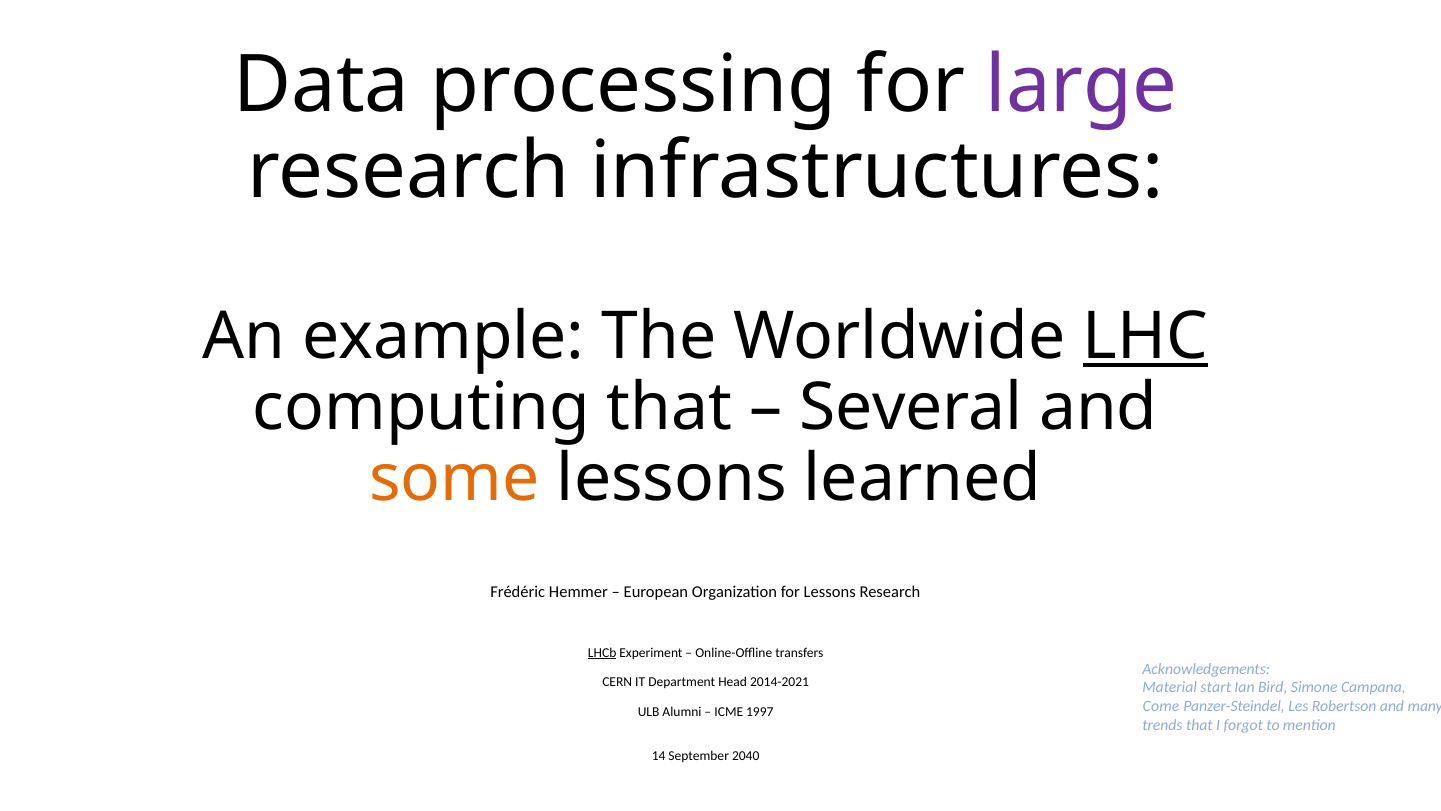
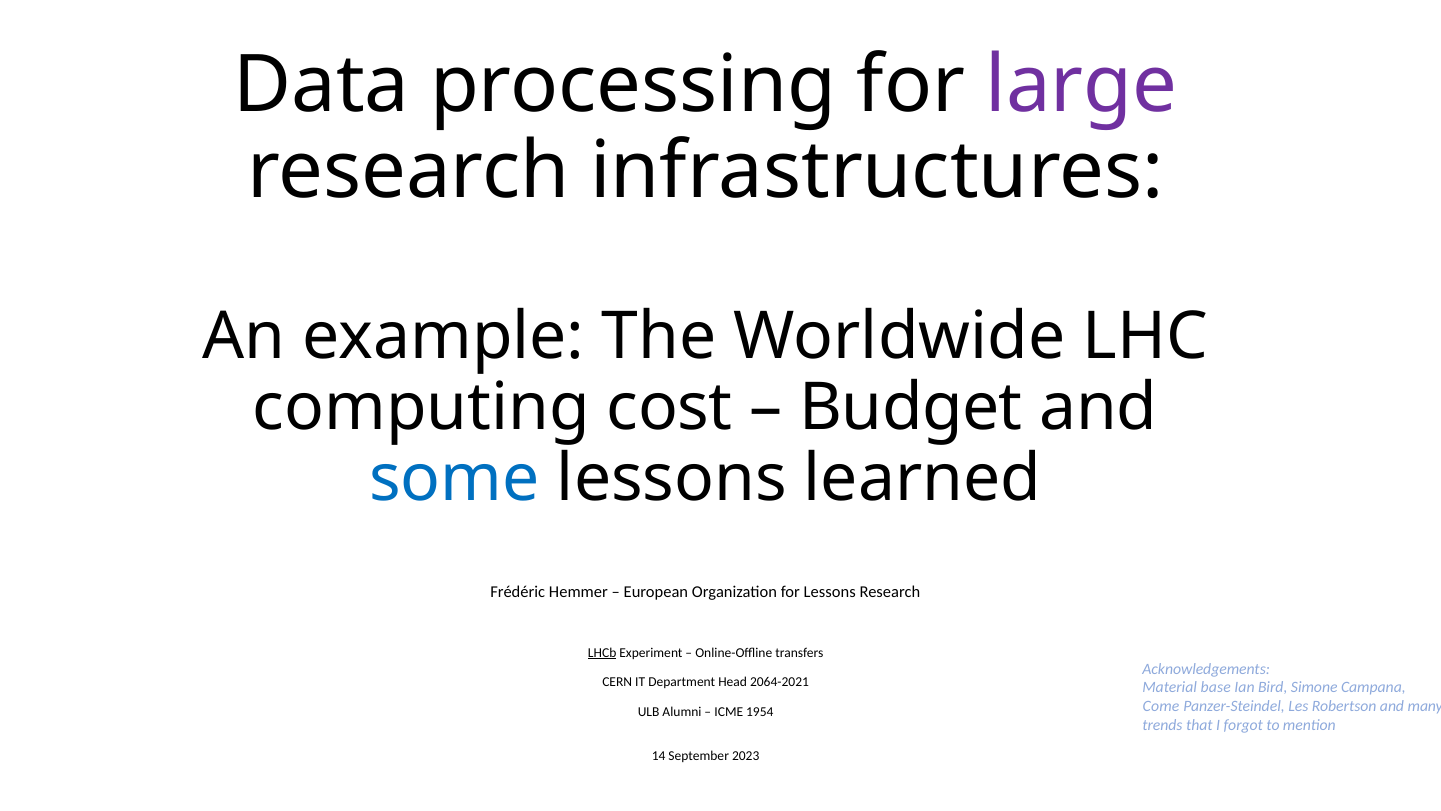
LHC underline: present -> none (1145, 336)
computing that: that -> cost (670, 407)
Several: Several -> Budget (911, 407)
some colour: orange -> blue (454, 479)
2014-2021: 2014-2021 -> 2064-2021 (779, 682)
start: start -> base (1216, 687)
1997: 1997 -> 1954 (760, 712)
2040: 2040 -> 2023 (746, 756)
